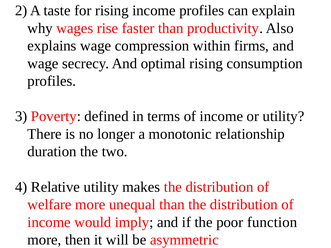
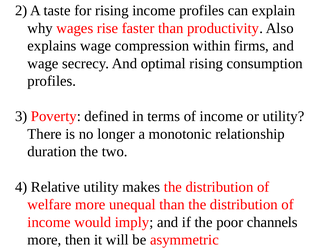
function: function -> channels (272, 222)
